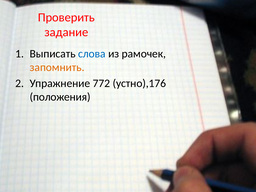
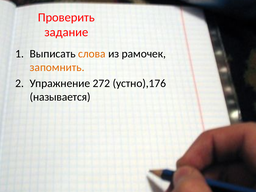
слова colour: blue -> orange (92, 54)
772: 772 -> 272 (101, 83)
положения: положения -> называется (60, 97)
